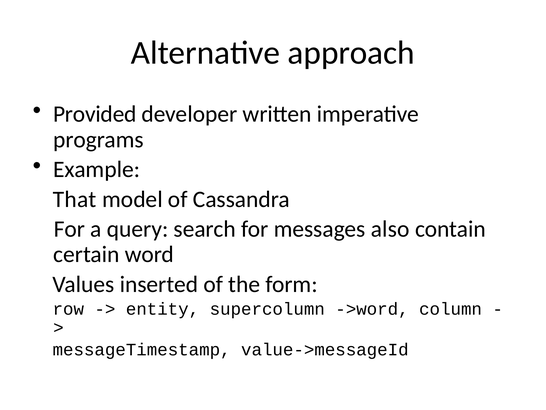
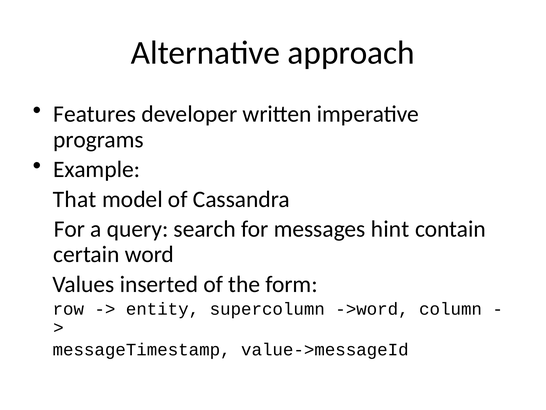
Provided: Provided -> Features (95, 114)
also: also -> hint (390, 229)
